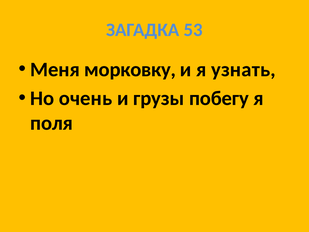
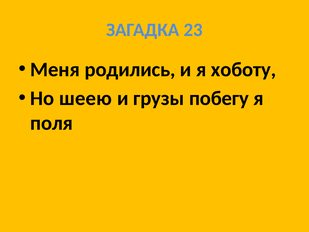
53: 53 -> 23 (193, 30)
морковку: морковку -> родились (130, 69)
узнать: узнать -> хоботу (244, 69)
очень: очень -> шеею (85, 98)
